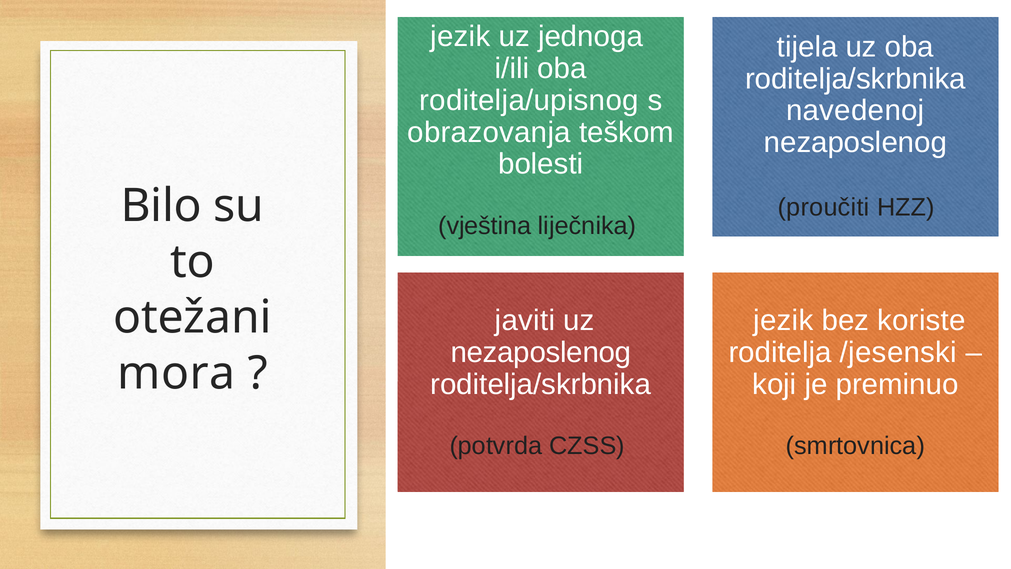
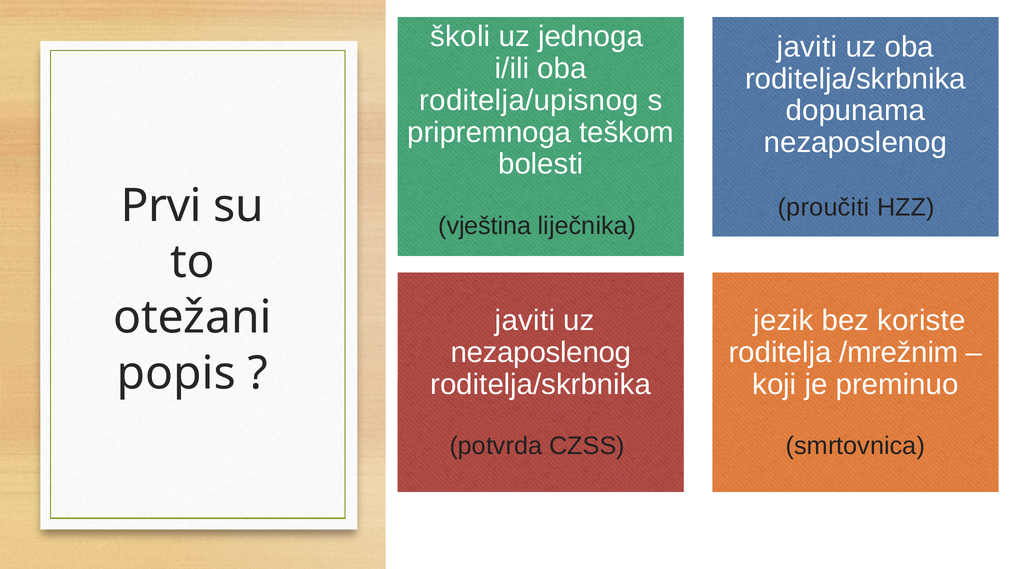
jezik: jezik -> školi (460, 37)
tijela: tijela -> javiti (807, 47)
navedenoj: navedenoj -> dopunama (855, 111)
obrazovanja: obrazovanja -> pripremnoga (489, 132)
Bilo: Bilo -> Prvi (161, 206)
/jesenski: /jesenski -> /mrežnim (899, 352)
mora: mora -> popis (176, 373)
